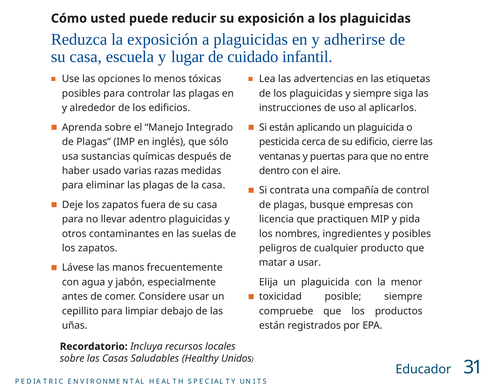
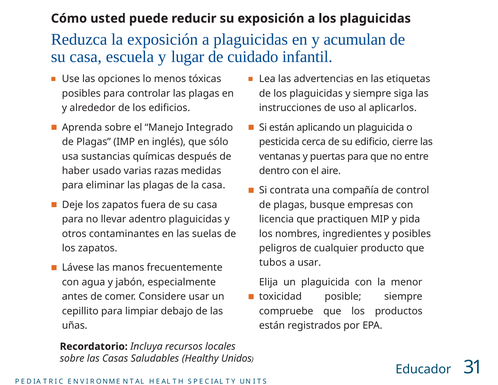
adherirse: adherirse -> acumulan (355, 39)
matar: matar -> tubos (273, 262)
